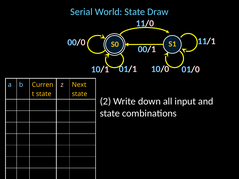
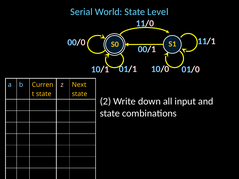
Draw: Draw -> Level (158, 12)
